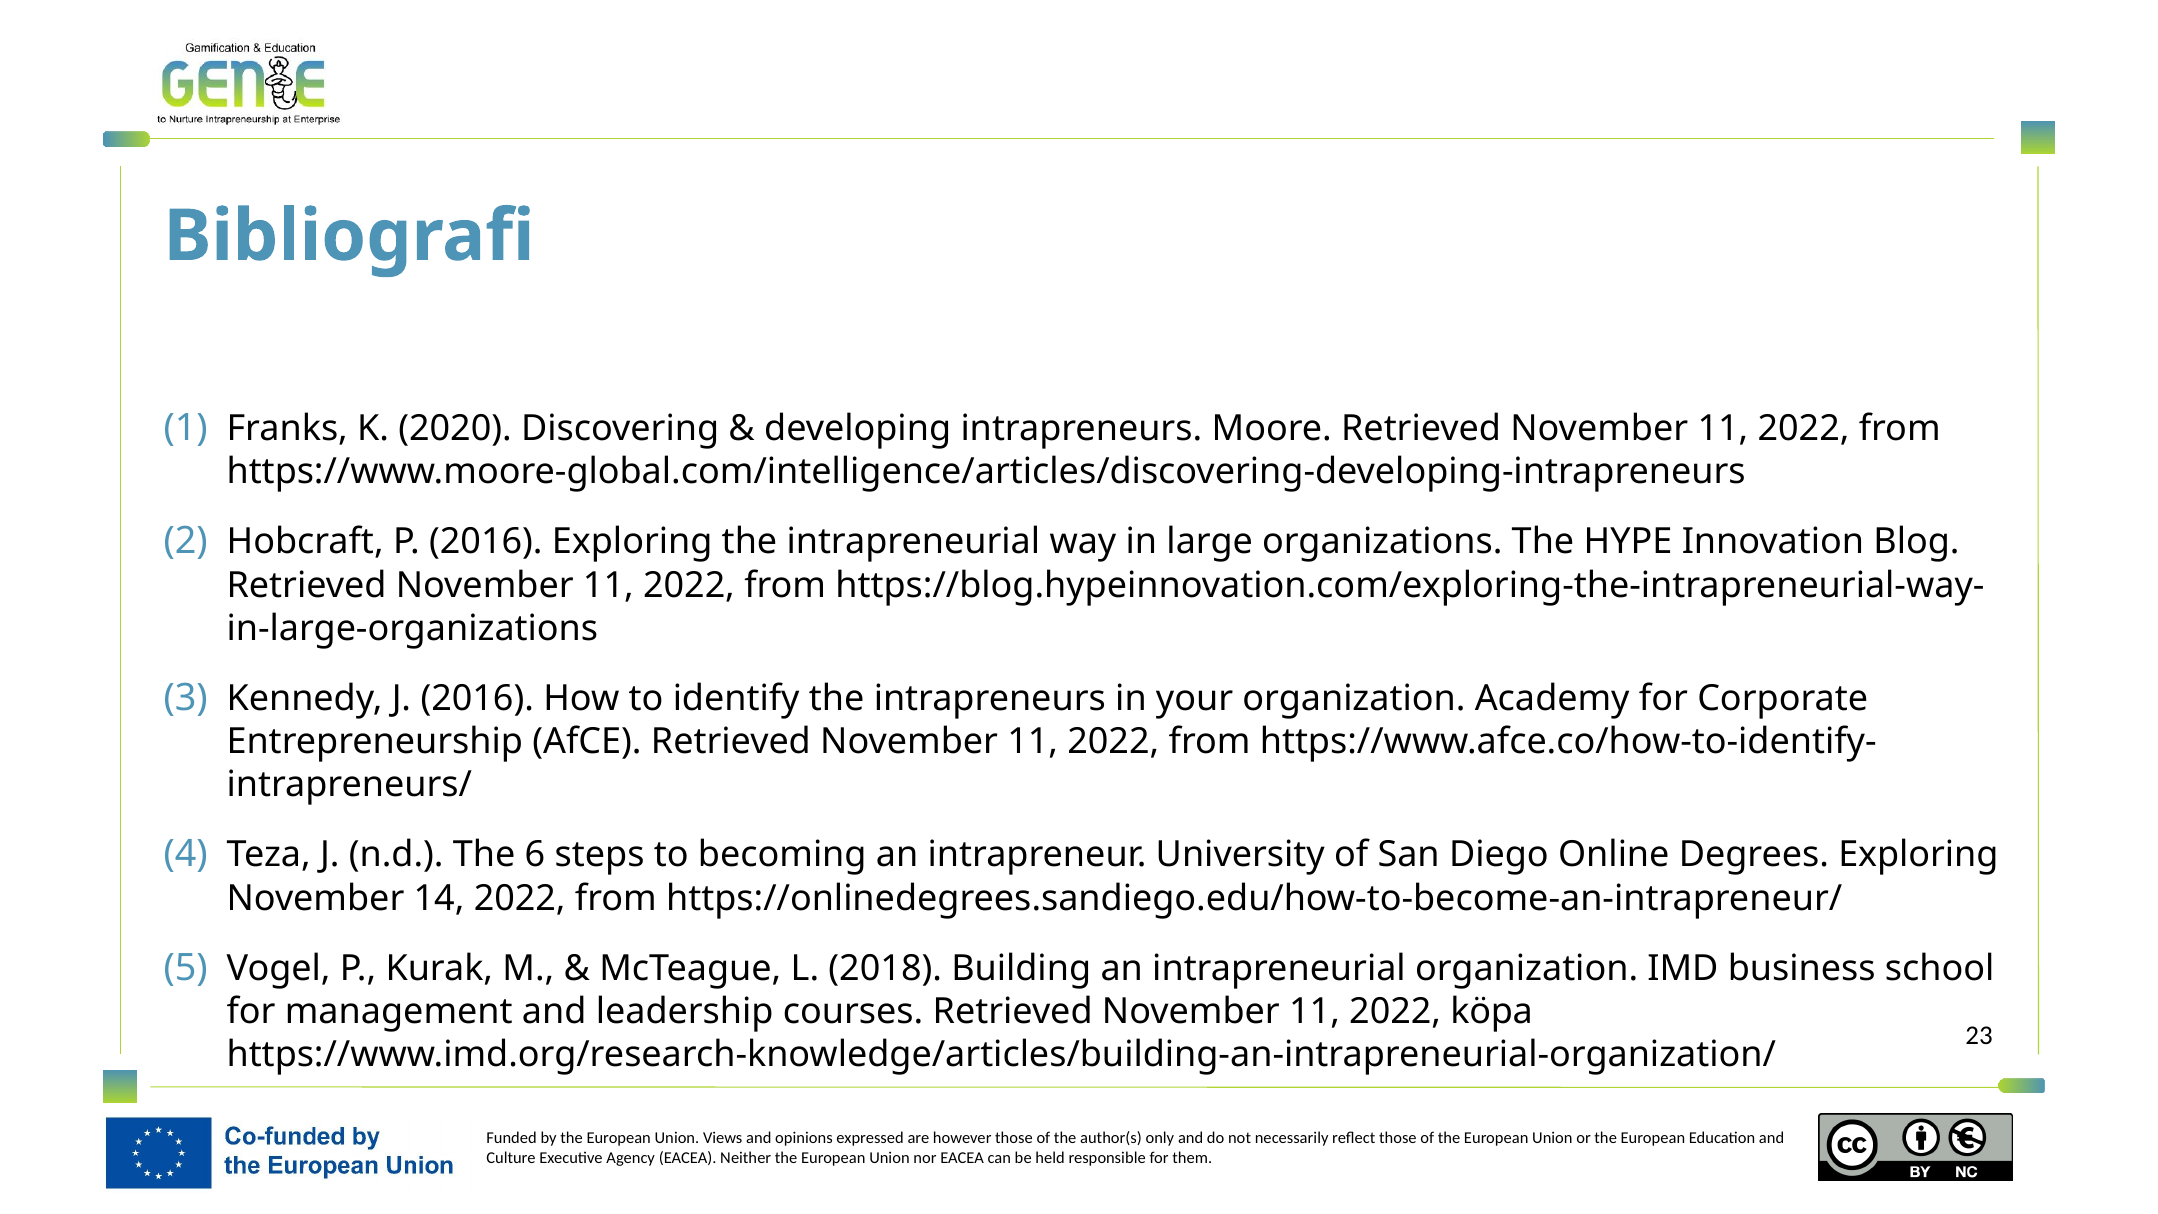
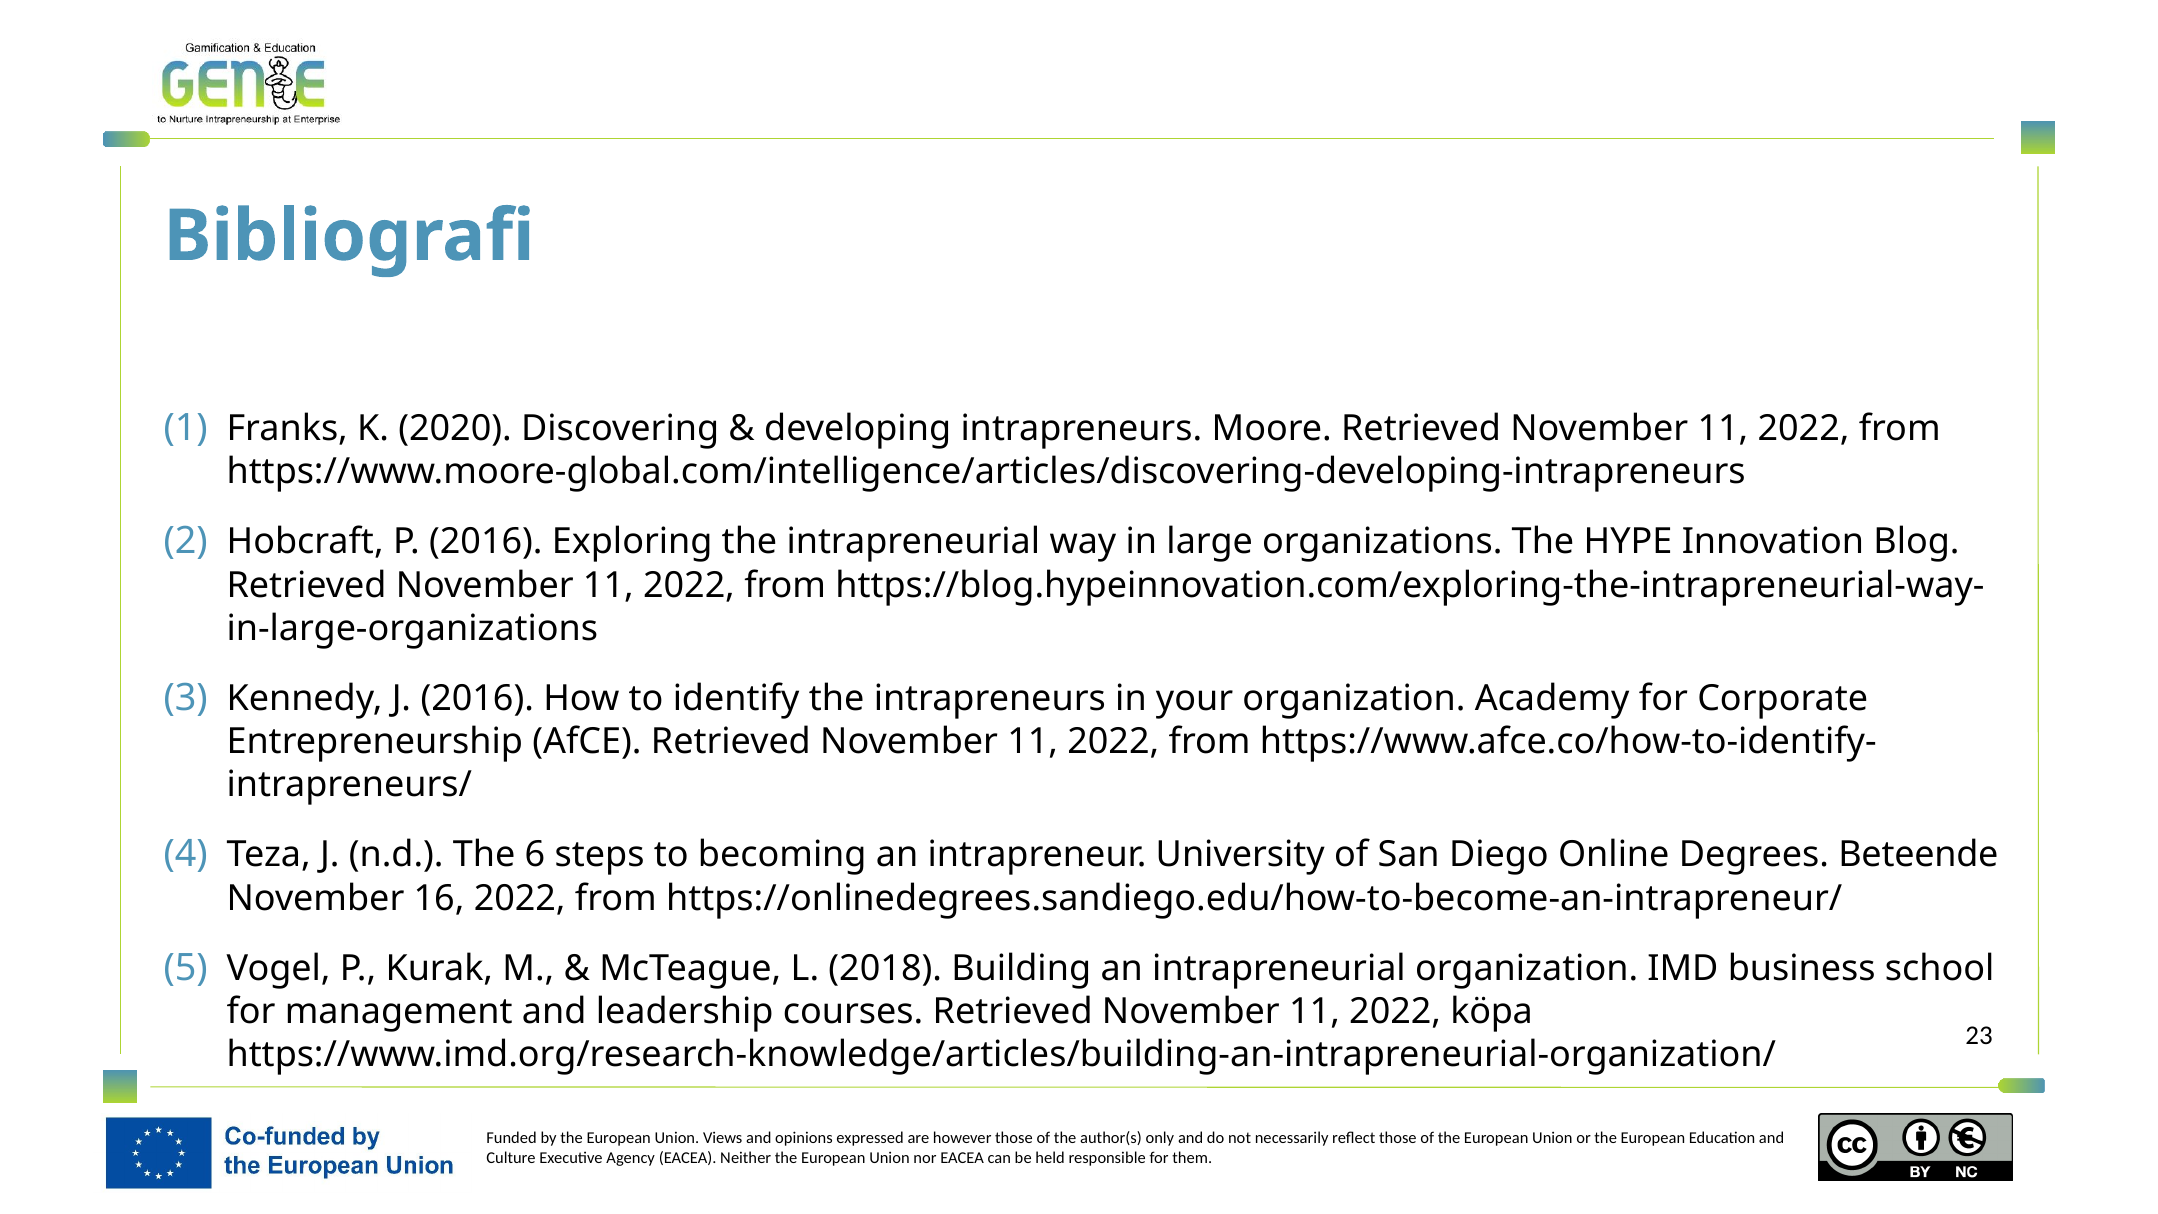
Degrees Exploring: Exploring -> Beteende (1918, 855)
14: 14 -> 16 (439, 898)
